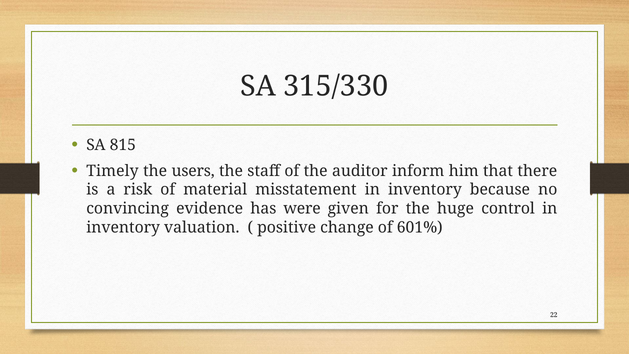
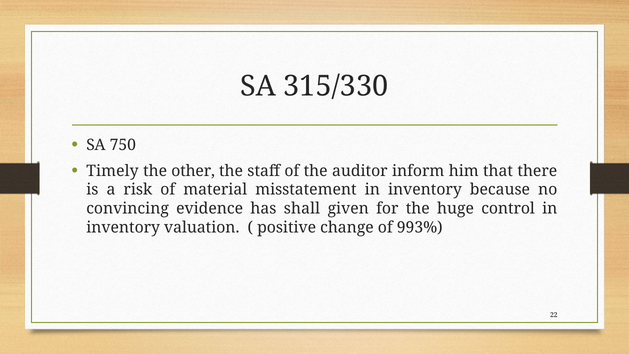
815: 815 -> 750 (123, 145)
users: users -> other (193, 171)
were: were -> shall (302, 209)
601%: 601% -> 993% (420, 227)
